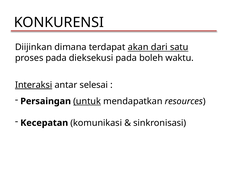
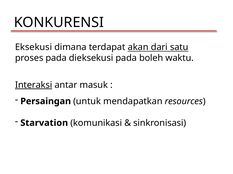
Diijinkan: Diijinkan -> Eksekusi (34, 47)
selesai: selesai -> masuk (94, 85)
untuk underline: present -> none (87, 102)
Kecepatan: Kecepatan -> Starvation (44, 123)
